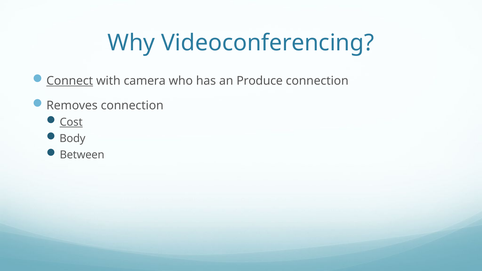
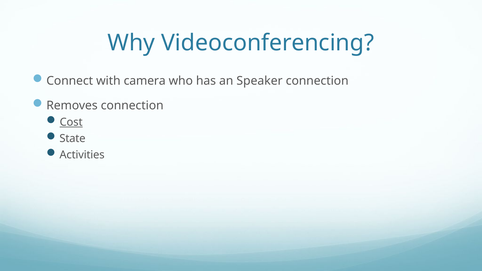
Connect underline: present -> none (70, 81)
Produce: Produce -> Speaker (260, 81)
Body: Body -> State (72, 139)
Between: Between -> Activities (82, 155)
